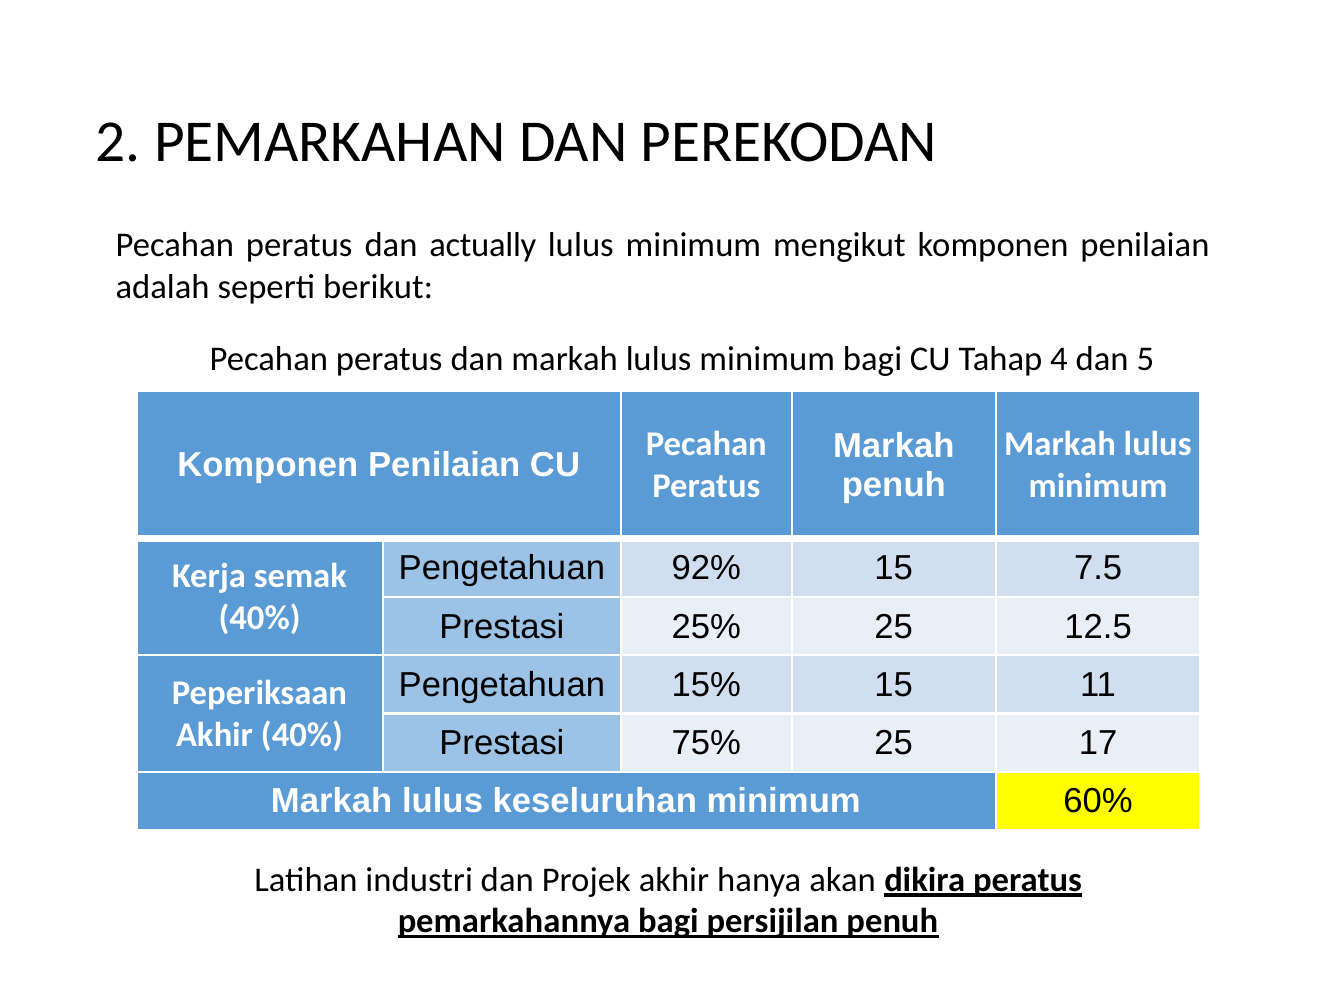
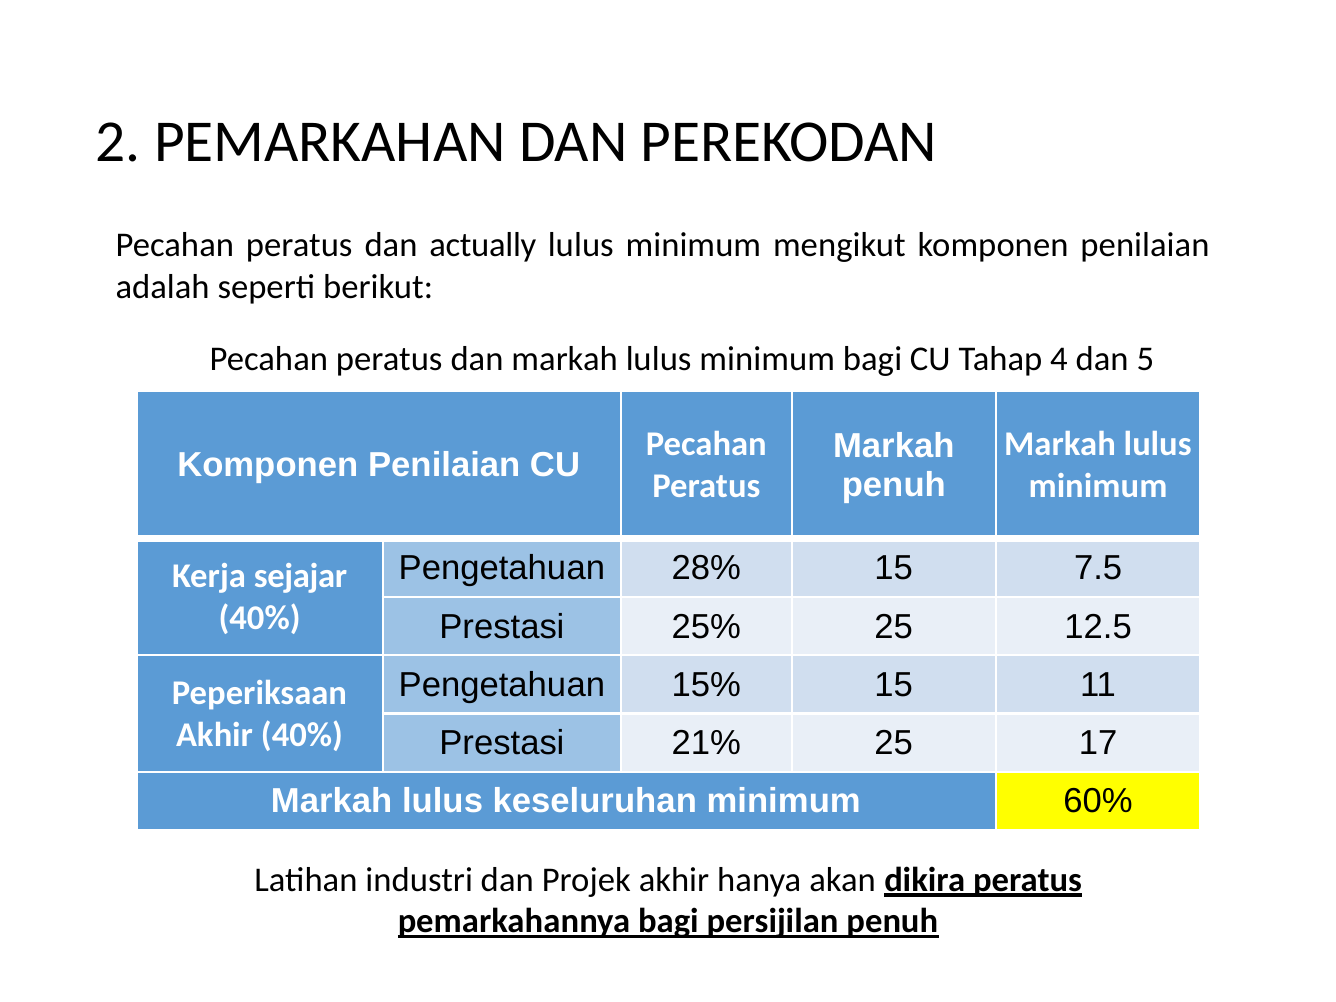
92%: 92% -> 28% (706, 568)
semak: semak -> sejajar (301, 576)
75%: 75% -> 21% (706, 743)
